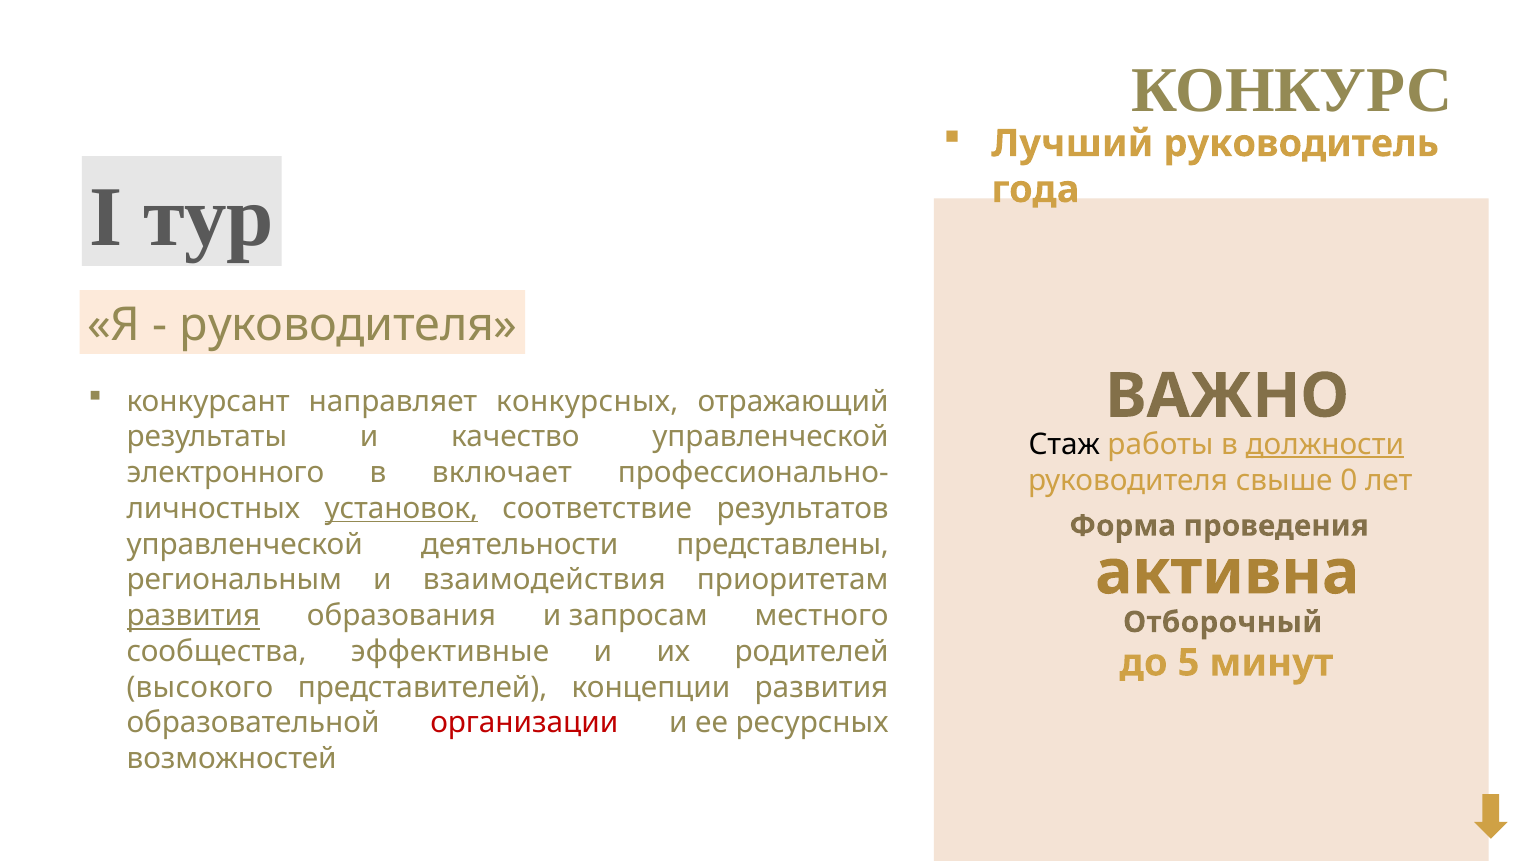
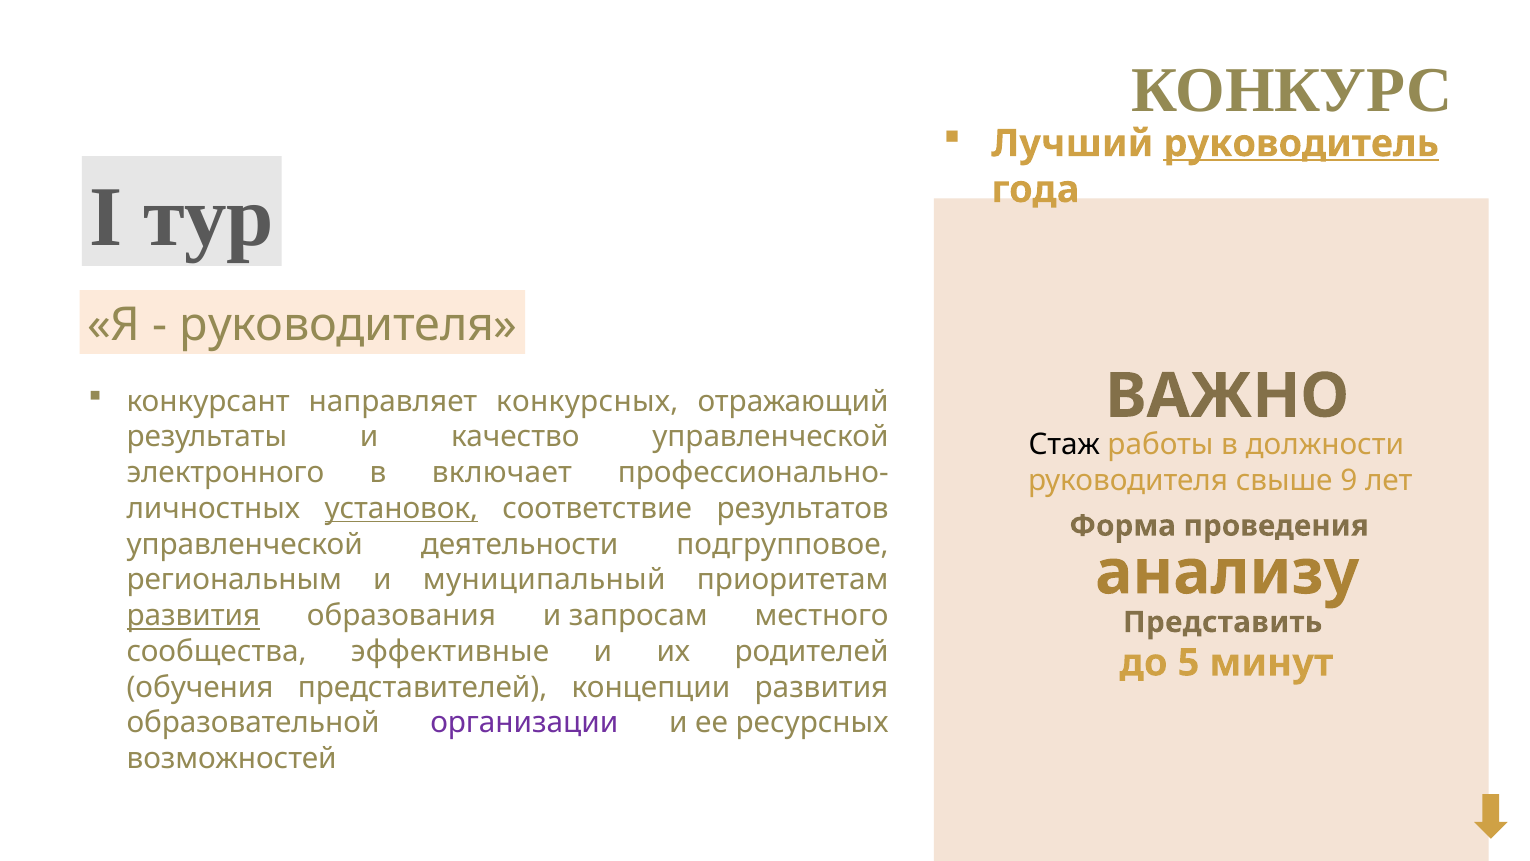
руководитель underline: none -> present (1301, 144)
должности underline: present -> none (1325, 444)
0: 0 -> 9 (1349, 480)
представлены: представлены -> подгрупповое (783, 544)
активна: активна -> анализу (1227, 572)
взаимодействия: взаимодействия -> муниципальный (544, 580)
Отборочный: Отборочный -> Представить (1223, 622)
высокого: высокого -> обучения (200, 687)
организации colour: red -> purple (524, 723)
